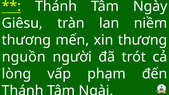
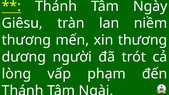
nguồn: nguồn -> dương (24, 57)
